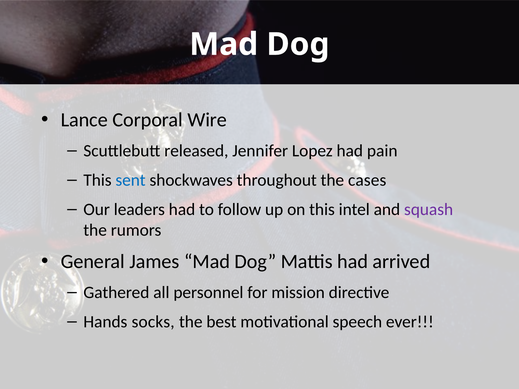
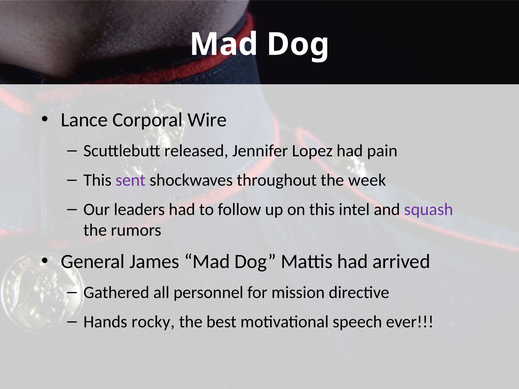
sent colour: blue -> purple (131, 180)
cases: cases -> week (367, 180)
socks: socks -> rocky (153, 322)
